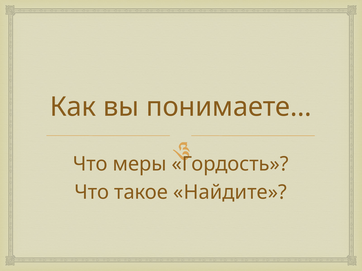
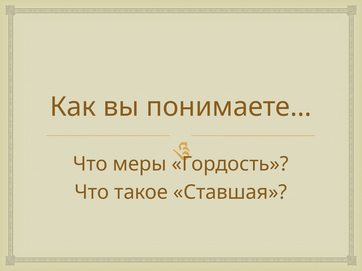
Найдите: Найдите -> Ставшая (230, 193)
